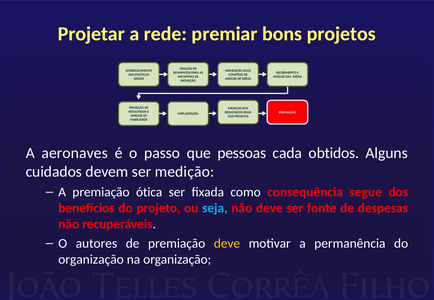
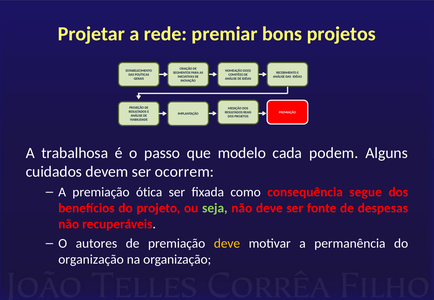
aeronaves: aeronaves -> trabalhosa (75, 153)
pessoas: pessoas -> modelo (242, 153)
obtidos: obtidos -> podem (334, 153)
ser medição: medição -> ocorrem (185, 172)
seja colour: light blue -> light green (215, 208)
